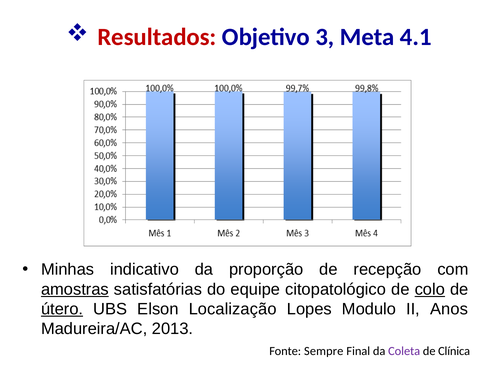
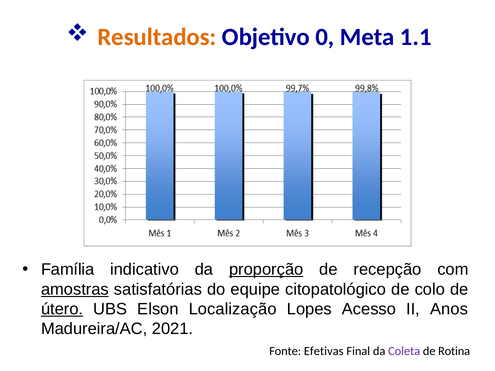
Resultados colour: red -> orange (157, 37)
3: 3 -> 0 (325, 37)
4.1: 4.1 -> 1.1 (416, 37)
Minhas: Minhas -> Família (68, 270)
proporção underline: none -> present (266, 270)
colo underline: present -> none (430, 290)
Modulo: Modulo -> Acesso (369, 309)
2013: 2013 -> 2021 (173, 329)
Sempre: Sempre -> Efetivas (324, 351)
Clínica: Clínica -> Rotina (454, 351)
